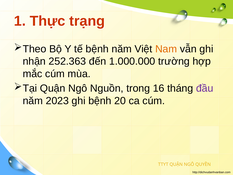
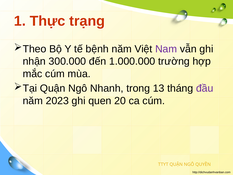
Nam colour: orange -> purple (166, 49)
252.363: 252.363 -> 300.000 (67, 61)
Nguồn: Nguồn -> Nhanh (107, 88)
16: 16 -> 13 (159, 88)
ghi bệnh: bệnh -> quen (100, 101)
